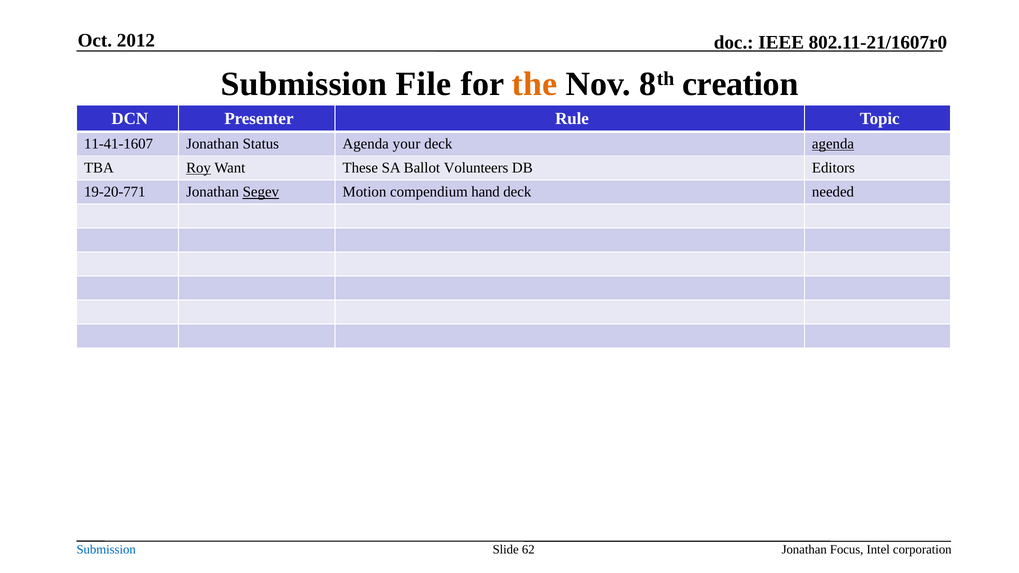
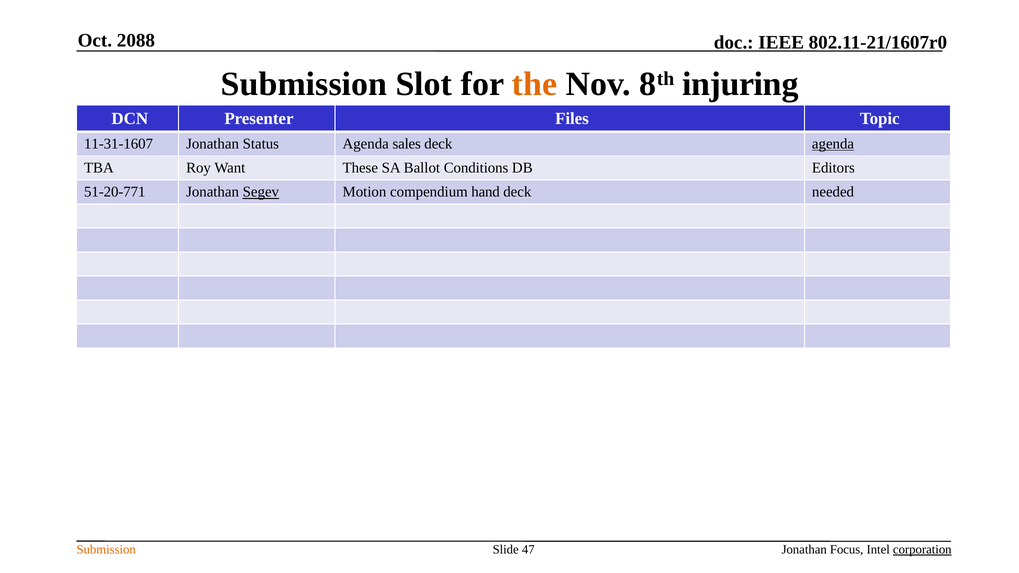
2012: 2012 -> 2088 (136, 41)
File: File -> Slot (424, 84)
creation: creation -> injuring (740, 84)
Rule: Rule -> Files (572, 119)
11-41-1607: 11-41-1607 -> 11-31-1607 (119, 144)
your: your -> sales (407, 144)
Roy underline: present -> none (199, 168)
Volunteers: Volunteers -> Conditions (476, 168)
19-20-771: 19-20-771 -> 51-20-771 (115, 192)
Submission colour: blue -> orange (106, 550)
62: 62 -> 47 (528, 550)
corporation underline: none -> present (922, 550)
